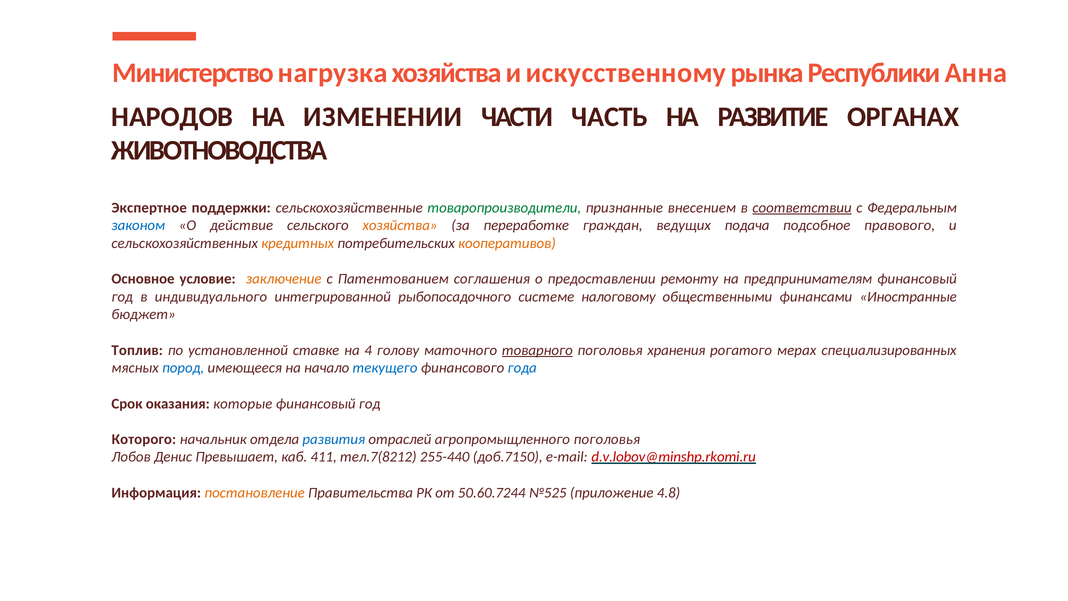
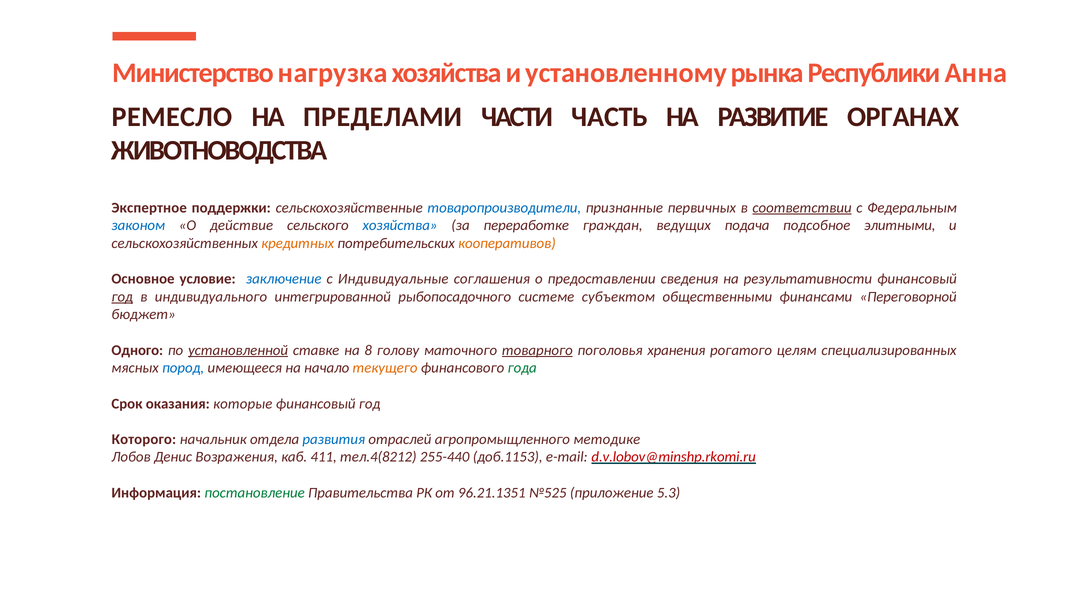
искусственному: искусственному -> установленному (626, 73)
НАРОДОВ: НАРОДОВ -> РЕМЕСЛО (172, 117)
ИЗМЕНЕНИИ: ИЗМЕНЕНИИ -> ПРЕДЕЛАМИ (383, 117)
товаропроизводители colour: green -> blue (504, 208)
внесением: внесением -> первичных (702, 208)
хозяйства colour: orange -> blue (400, 225)
правового: правового -> элитными (900, 225)
заключение colour: orange -> blue (284, 279)
Патентованием: Патентованием -> Индивидуальные (393, 279)
ремонту: ремонту -> сведения (689, 279)
предпринимателям: предпринимателям -> результативности (808, 279)
год underline: none -> present (122, 297)
налоговому: налоговому -> субъектом (618, 297)
Иностранные: Иностранные -> Переговорной (908, 297)
Топлив: Топлив -> Одного (137, 350)
установленной underline: none -> present (238, 350)
4: 4 -> 8 (368, 350)
мерах: мерах -> целям (797, 350)
текущего colour: blue -> orange (385, 368)
года colour: blue -> green (522, 368)
агропромыщленного поголовья: поголовья -> методике (607, 439)
Превышает: Превышает -> Возражения (237, 457)
тел.7(8212: тел.7(8212 -> тел.4(8212 (378, 457)
доб.7150: доб.7150 -> доб.1153 (508, 457)
постановление colour: orange -> green (255, 493)
50.60.7244: 50.60.7244 -> 96.21.1351 (492, 493)
4.8: 4.8 -> 5.3 (669, 493)
